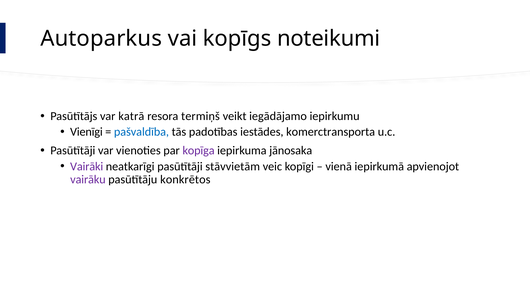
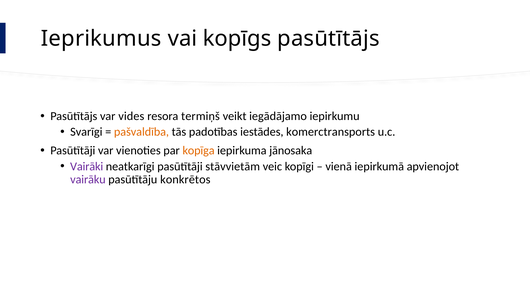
Autoparkus: Autoparkus -> Ieprikumus (101, 39)
kopīgs noteikumi: noteikumi -> pasūtītājs (328, 39)
katrā: katrā -> vides (131, 116)
Vienīgi: Vienīgi -> Svarīgi (86, 132)
pašvaldība colour: blue -> orange (141, 132)
komerctransporta: komerctransporta -> komerctransports (331, 132)
kopīga colour: purple -> orange (199, 151)
